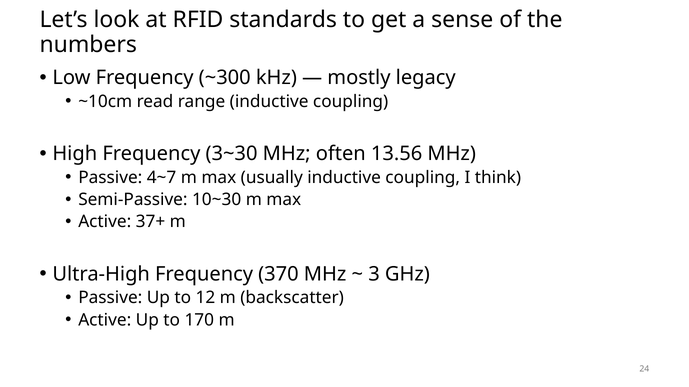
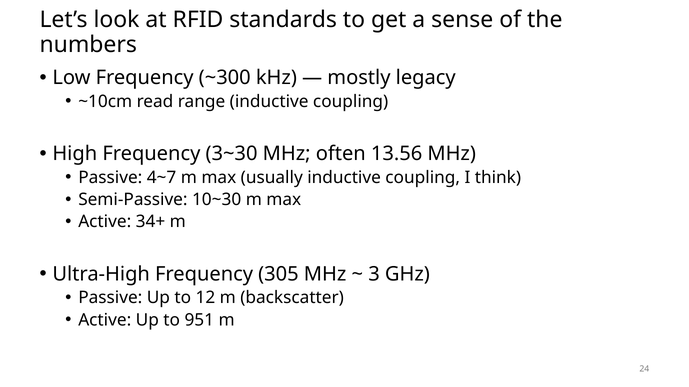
37+: 37+ -> 34+ (150, 222)
370: 370 -> 305 (278, 274)
170: 170 -> 951 (199, 320)
